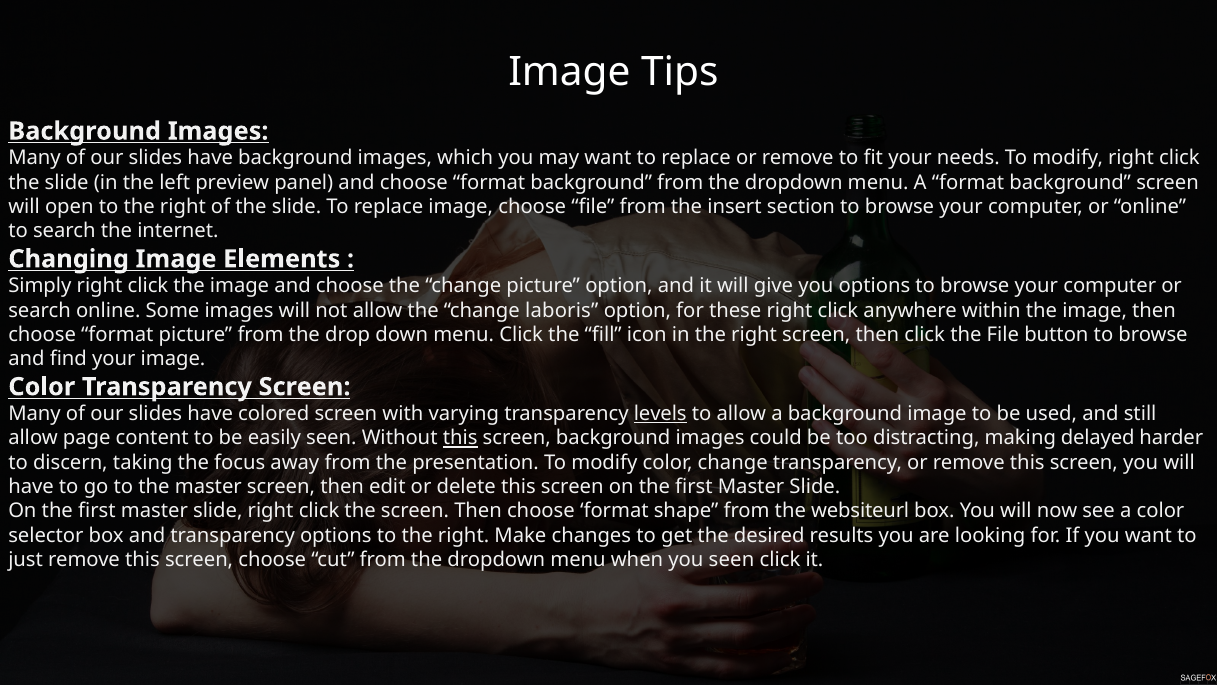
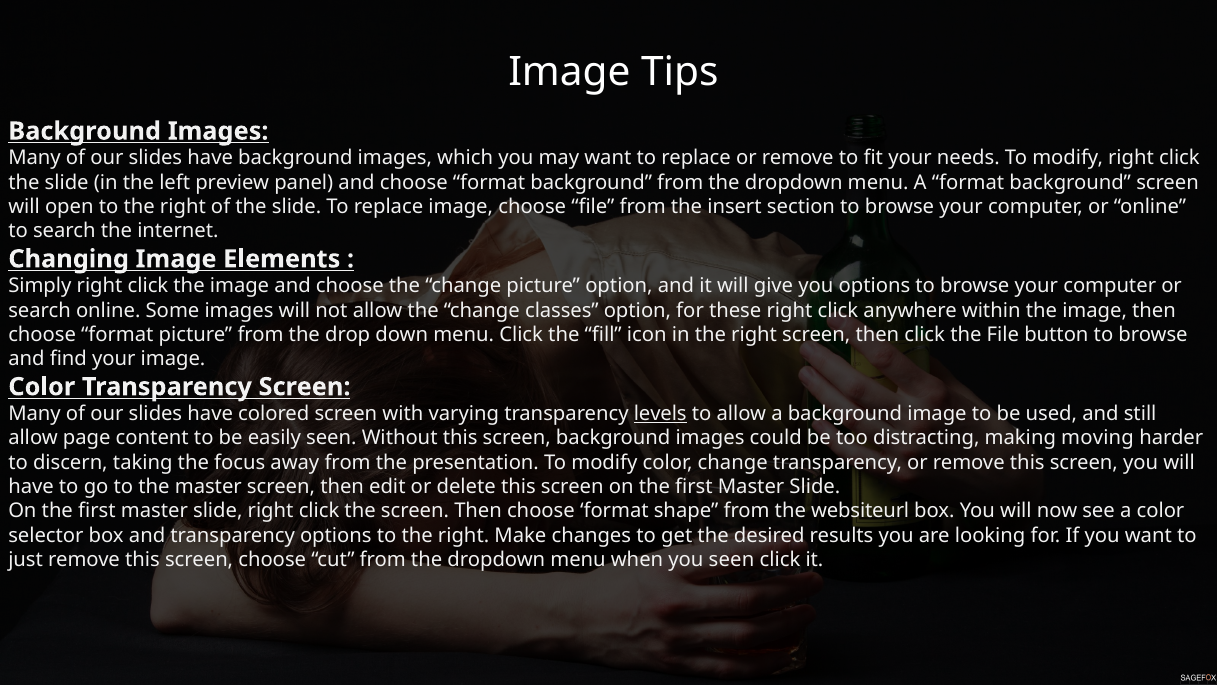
laboris: laboris -> classes (562, 310)
this underline: present -> none (460, 438)
delayed: delayed -> moving (1098, 438)
